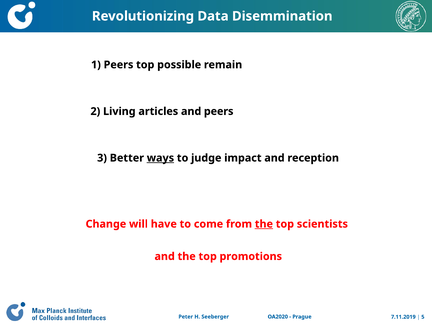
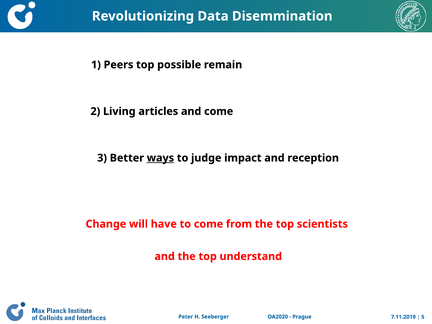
and peers: peers -> come (219, 111)
the underline: present -> none (264, 224)
promotions: promotions -> understand (251, 256)
